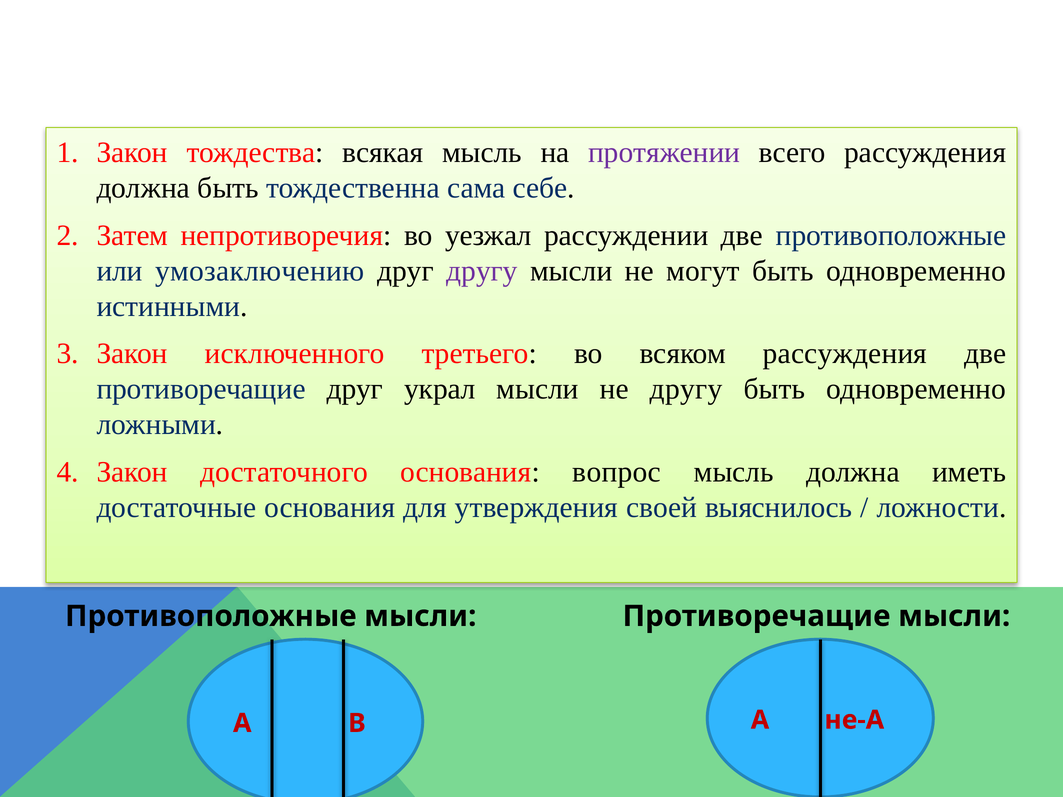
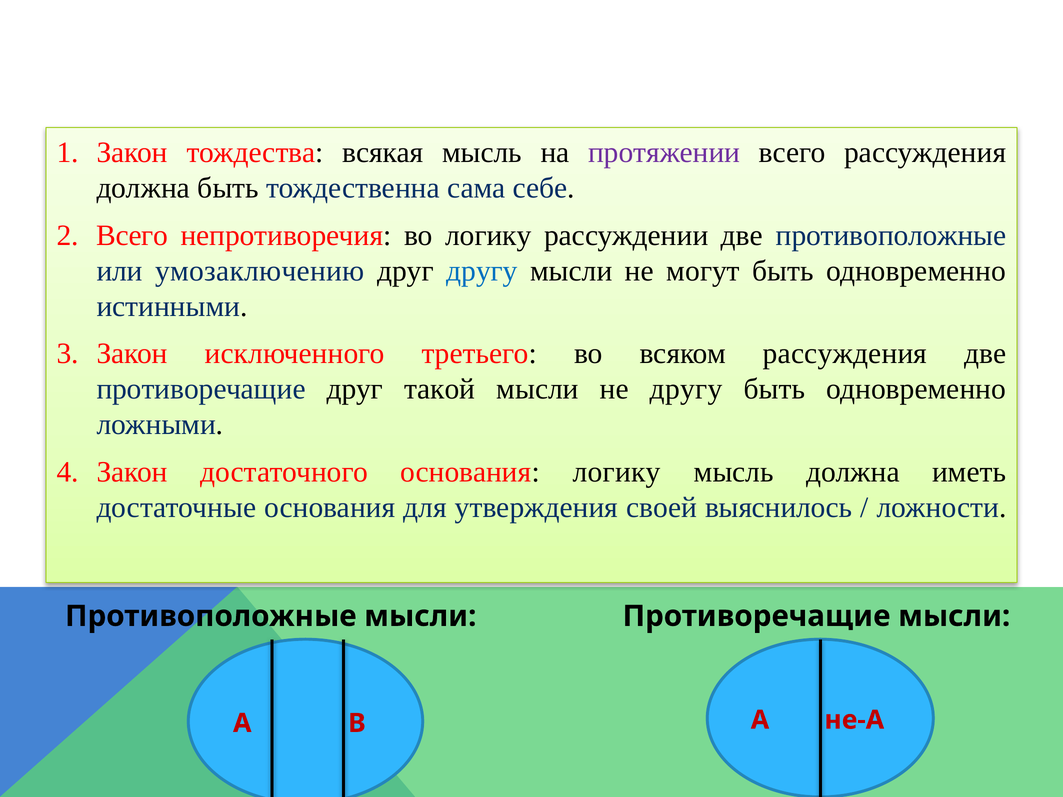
Затем: Затем -> Всего (132, 235)
во уезжал: уезжал -> логику (488, 235)
другу colour: purple -> blue (482, 271)
украл: украл -> такой (440, 389)
основания вопрос: вопрос -> логику (617, 472)
